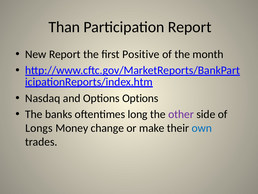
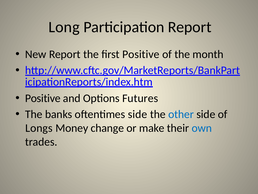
Than: Than -> Long (64, 27)
Nasdaq: Nasdaq -> Positive (43, 98)
Options Options: Options -> Futures (140, 98)
oftentimes long: long -> side (138, 114)
other colour: purple -> blue (181, 114)
